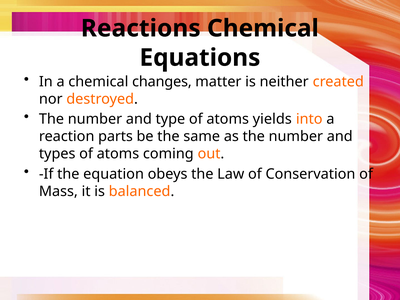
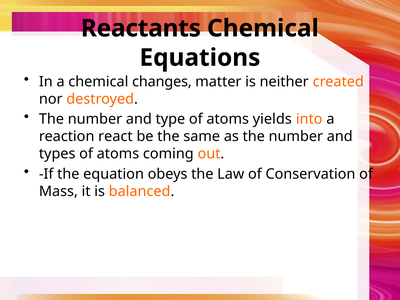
Reactions: Reactions -> Reactants (141, 28)
parts: parts -> react (115, 136)
